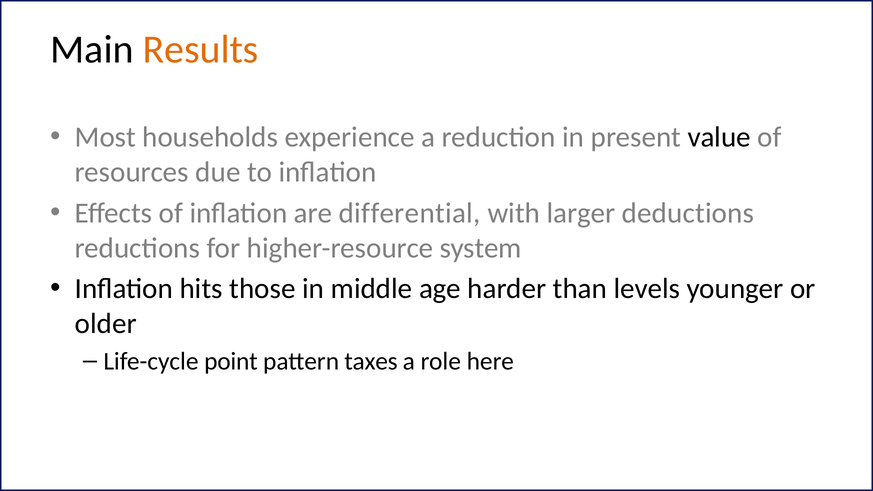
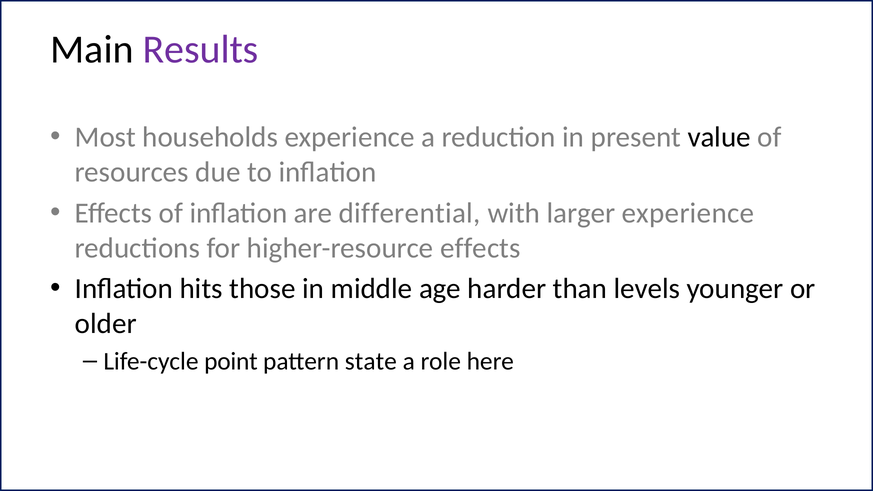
Results colour: orange -> purple (201, 50)
larger deductions: deductions -> experience (688, 213)
higher-resource system: system -> effects (480, 248)
taxes: taxes -> state (371, 361)
